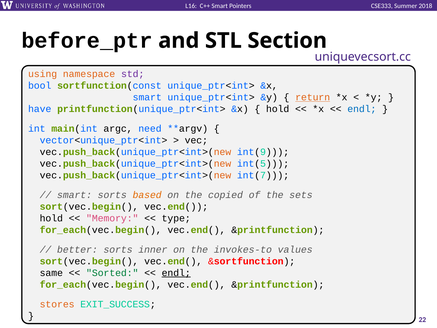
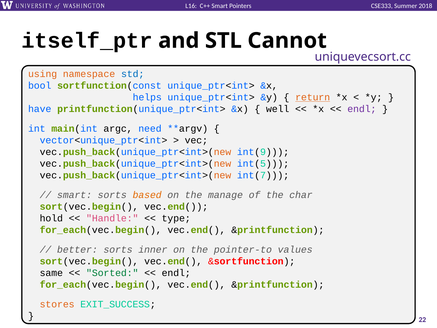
before_ptr: before_ptr -> itself_ptr (87, 41)
Section: Section -> Cannot (287, 41)
std colour: purple -> blue (133, 74)
smart: smart -> helps (147, 97)
hold: hold -> well (278, 109)
endl colour: blue -> purple (362, 109)
copied: copied -> manage (225, 195)
sets: sets -> char (301, 195)
Memory: Memory -> Handle (112, 218)
invokes-to: invokes-to -> pointer-to (243, 249)
endl underline: present -> none (176, 273)
